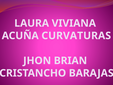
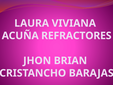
CURVATURAS: CURVATURAS -> REFRACTORES (76, 36)
